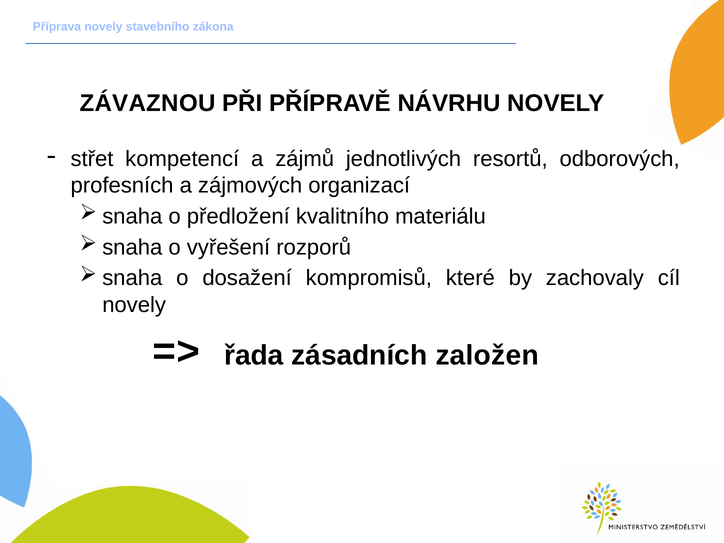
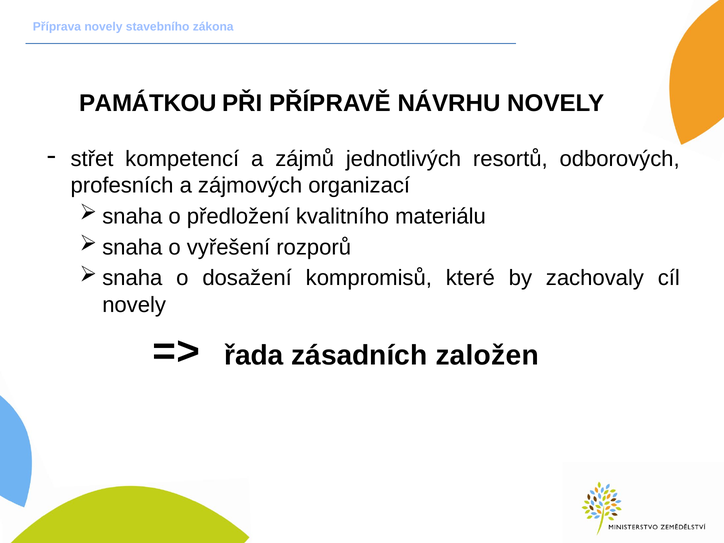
ZÁVAZNOU: ZÁVAZNOU -> PAMÁTKOU (148, 103)
